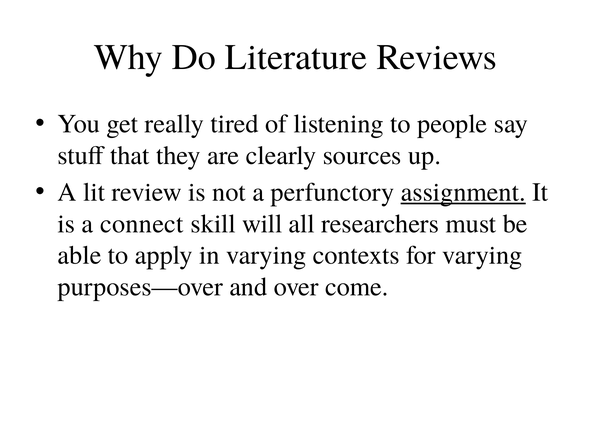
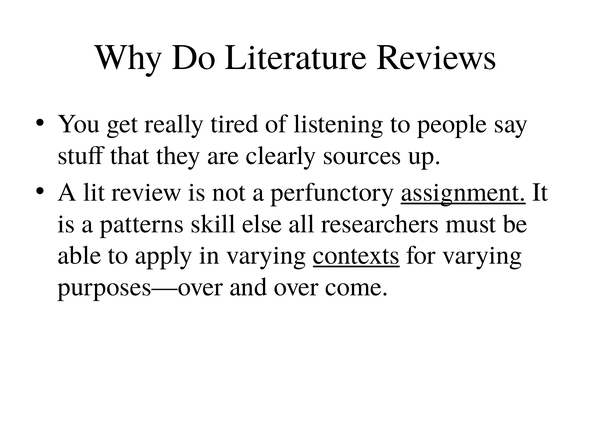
connect: connect -> patterns (142, 224)
will: will -> else (262, 224)
contexts underline: none -> present (356, 255)
